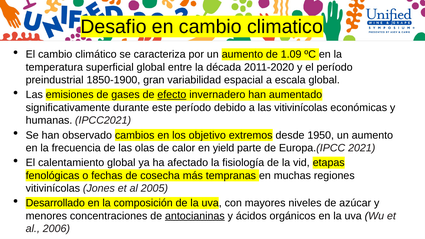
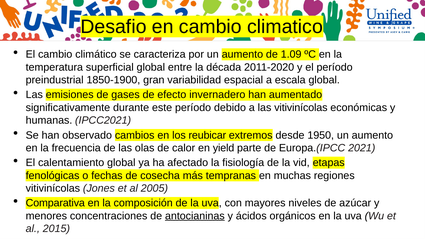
efecto underline: present -> none (172, 95)
objetivo: objetivo -> reubicar (207, 135)
Desarrollado: Desarrollado -> Comparativa (55, 203)
2006: 2006 -> 2015 (56, 229)
